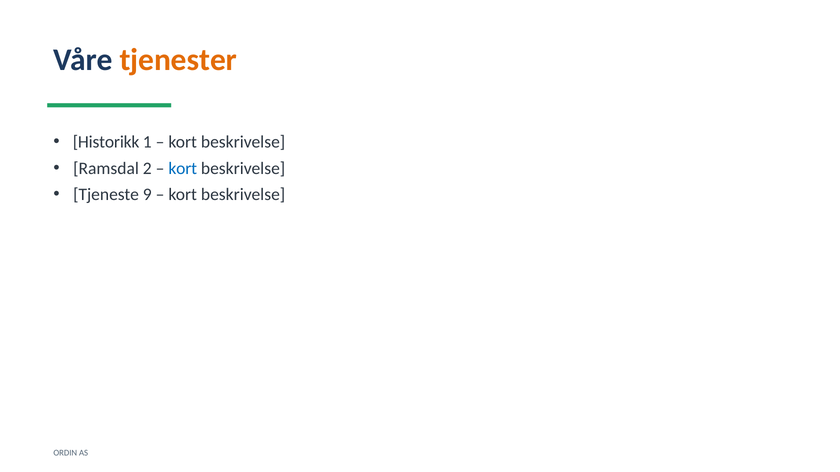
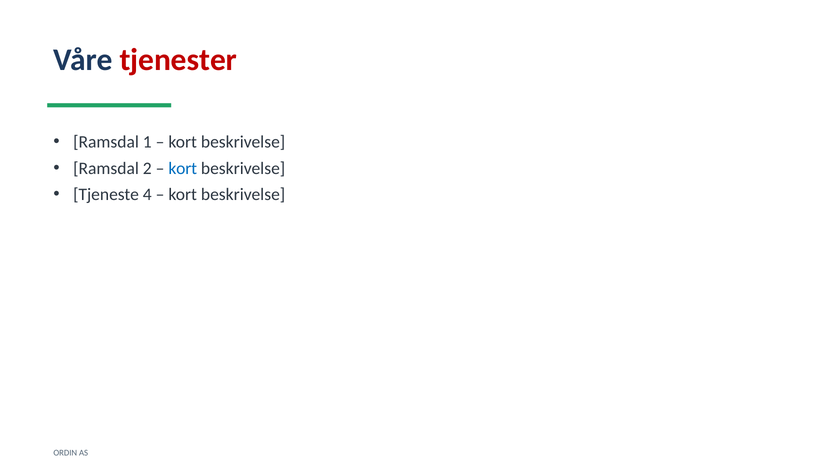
tjenester colour: orange -> red (178, 60)
Historikk: Historikk -> Ramsdal (106, 142)
9: 9 -> 4 (147, 195)
